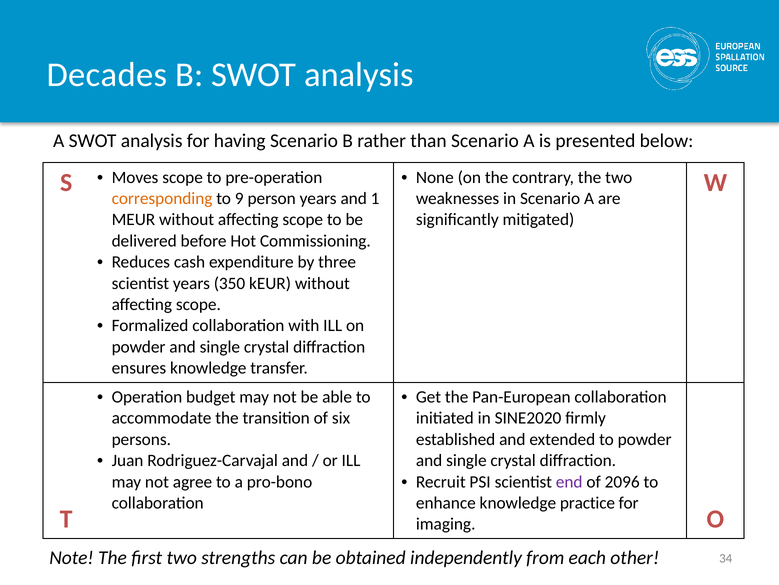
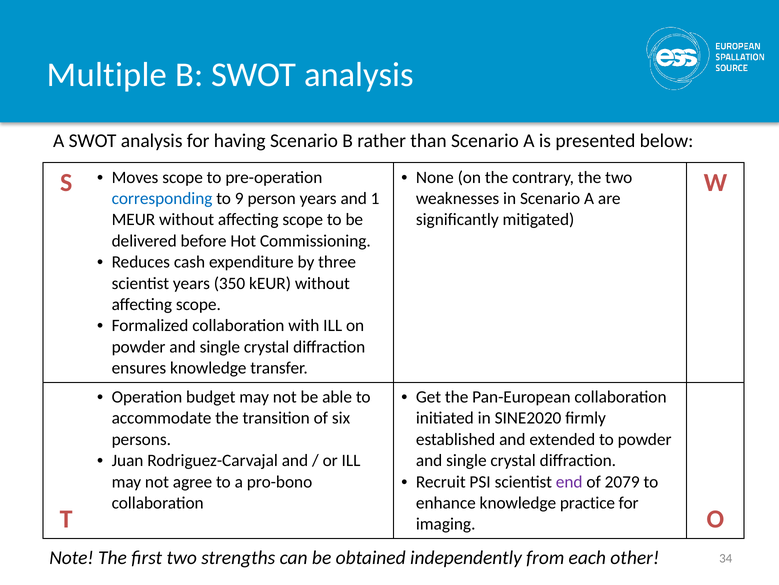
Decades: Decades -> Multiple (107, 74)
corresponding colour: orange -> blue (162, 198)
2096: 2096 -> 2079 (622, 481)
